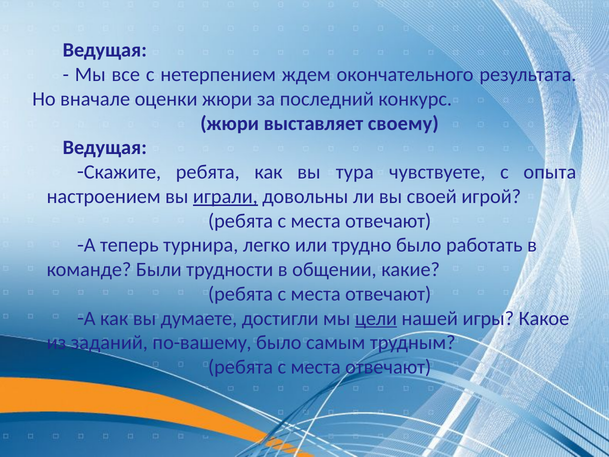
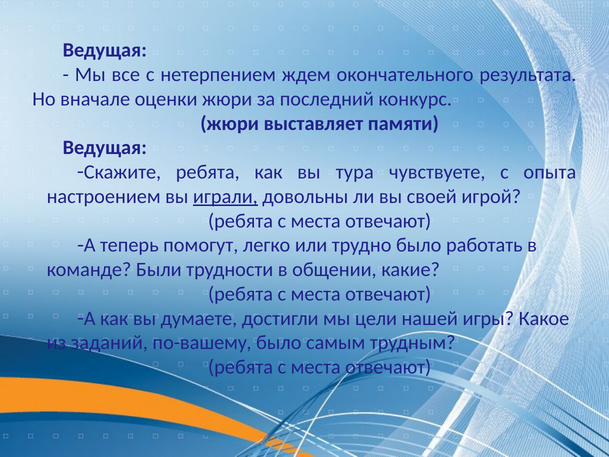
своему: своему -> памяти (403, 123)
турнира: турнира -> помогут (201, 245)
цели underline: present -> none (376, 318)
